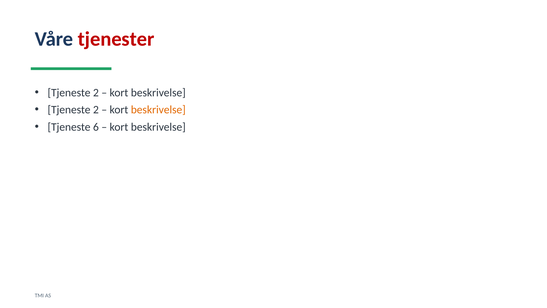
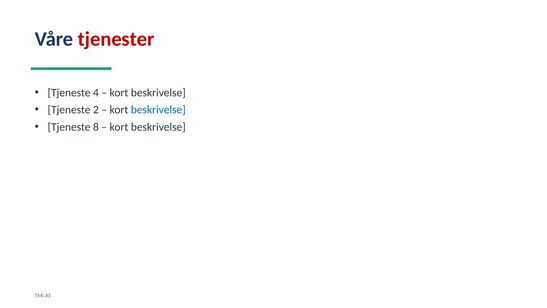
2: 2 -> 4 (96, 93)
beskrivelse colour: orange -> blue (158, 110)
6: 6 -> 8 (96, 127)
